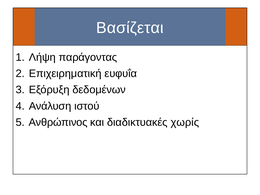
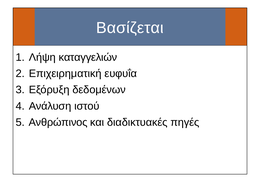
παράγοντας: παράγοντας -> καταγγελιών (88, 57)
χωρίς: χωρίς -> πηγές (185, 122)
